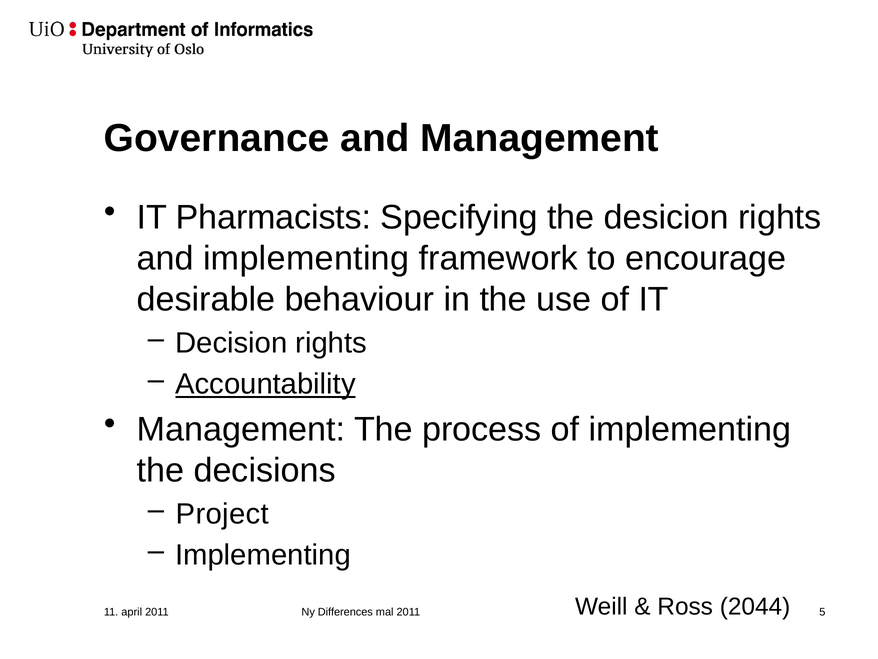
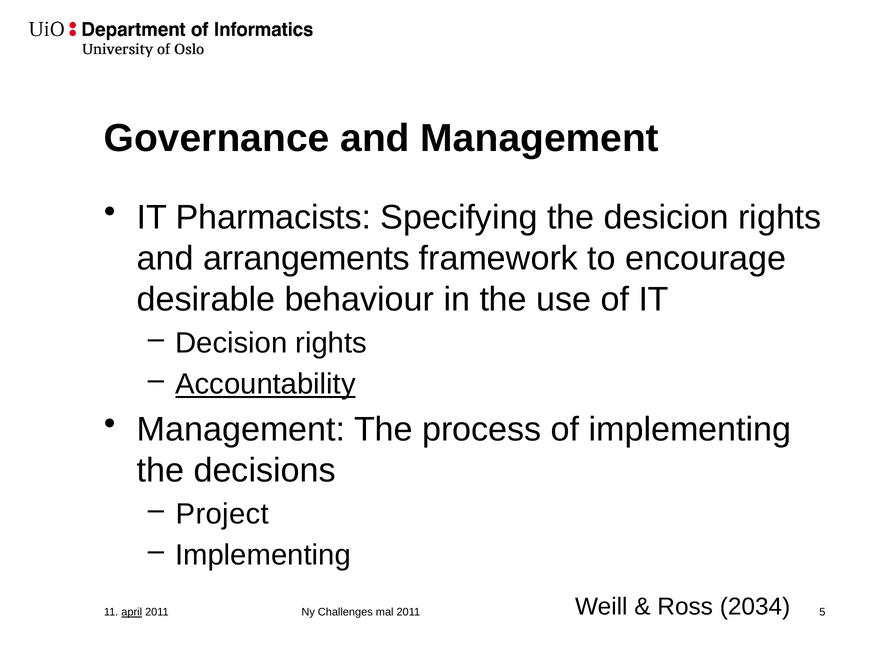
and implementing: implementing -> arrangements (306, 258)
2044: 2044 -> 2034 (755, 606)
april underline: none -> present (132, 612)
Differences: Differences -> Challenges (345, 612)
